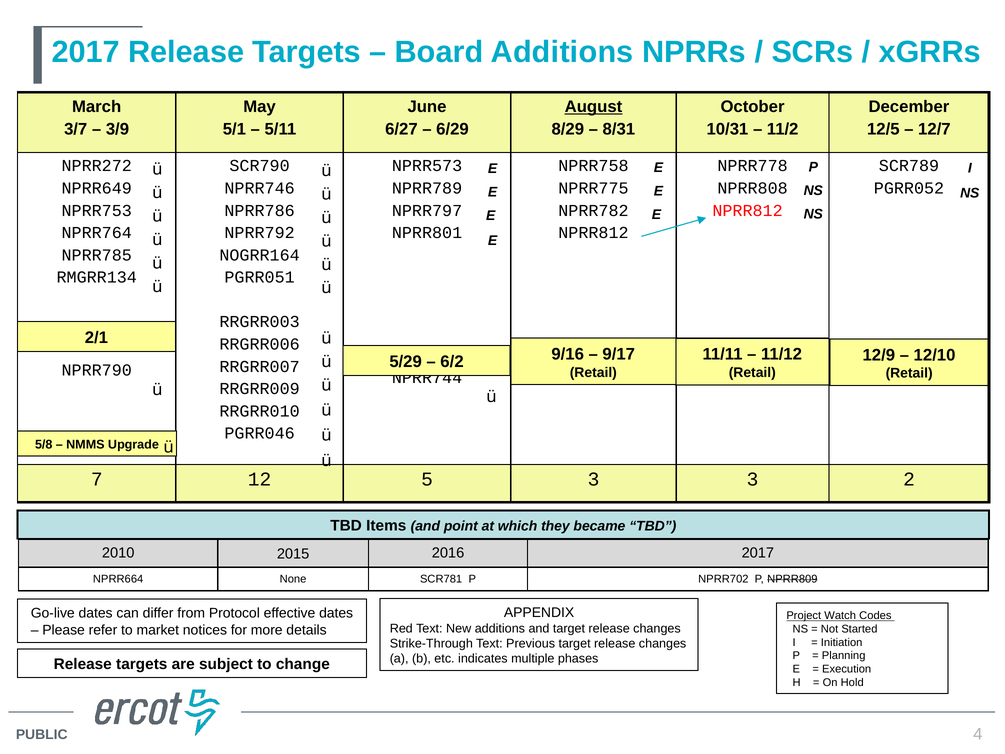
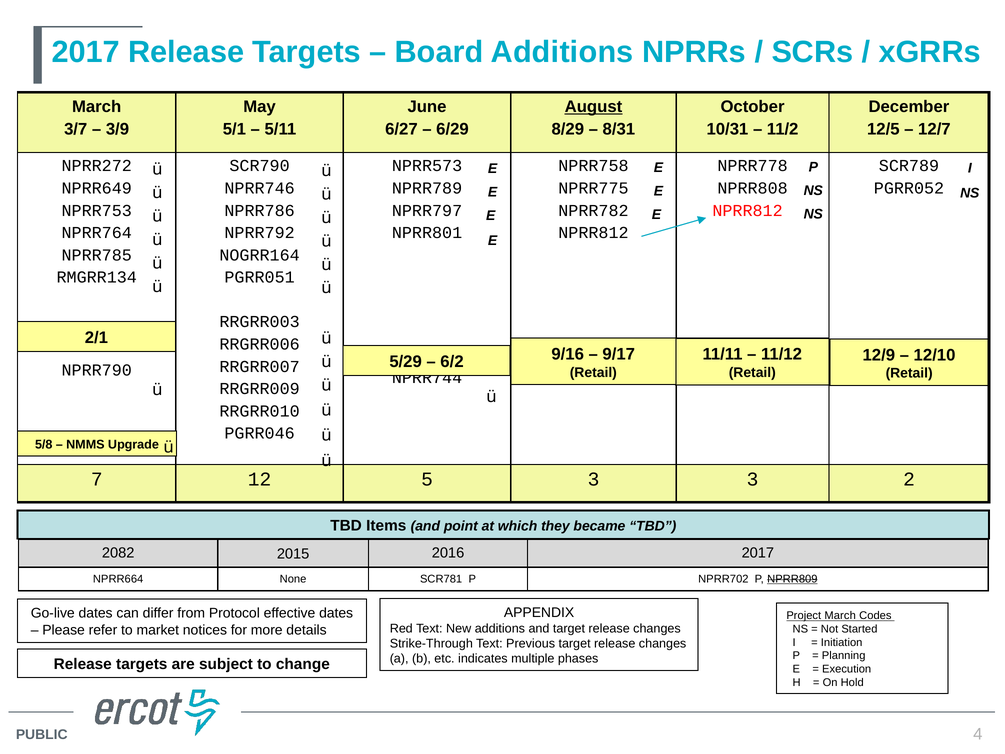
2010: 2010 -> 2082 (118, 553)
NPRR809 underline: none -> present (792, 579)
Project Watch: Watch -> March (840, 615)
